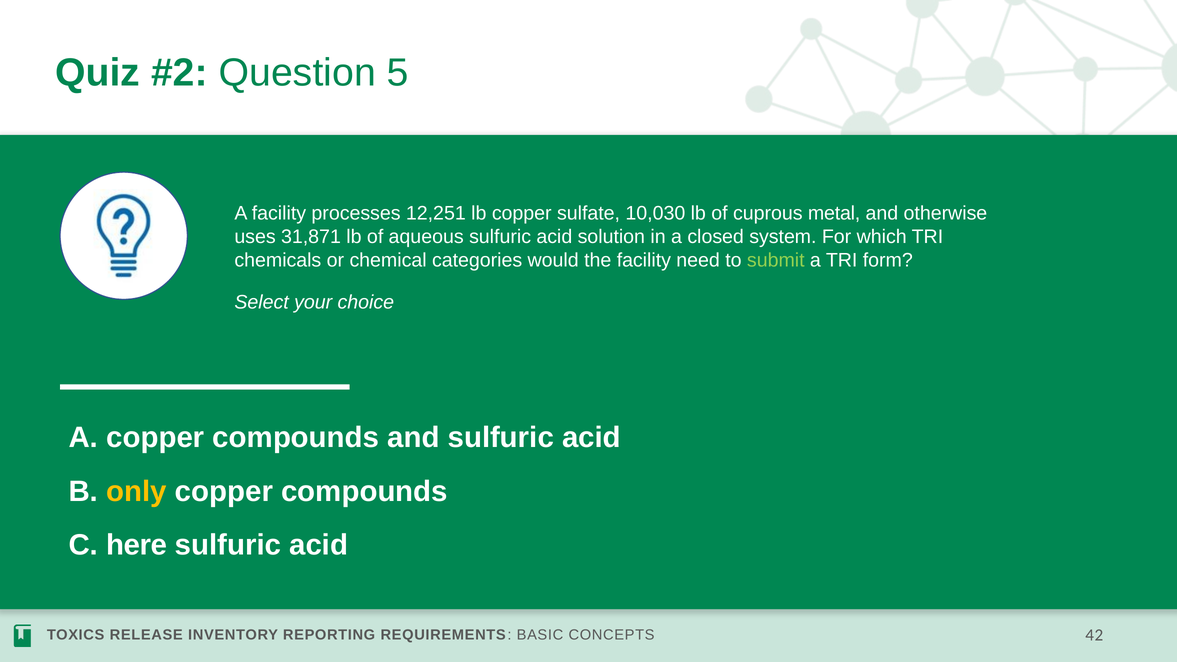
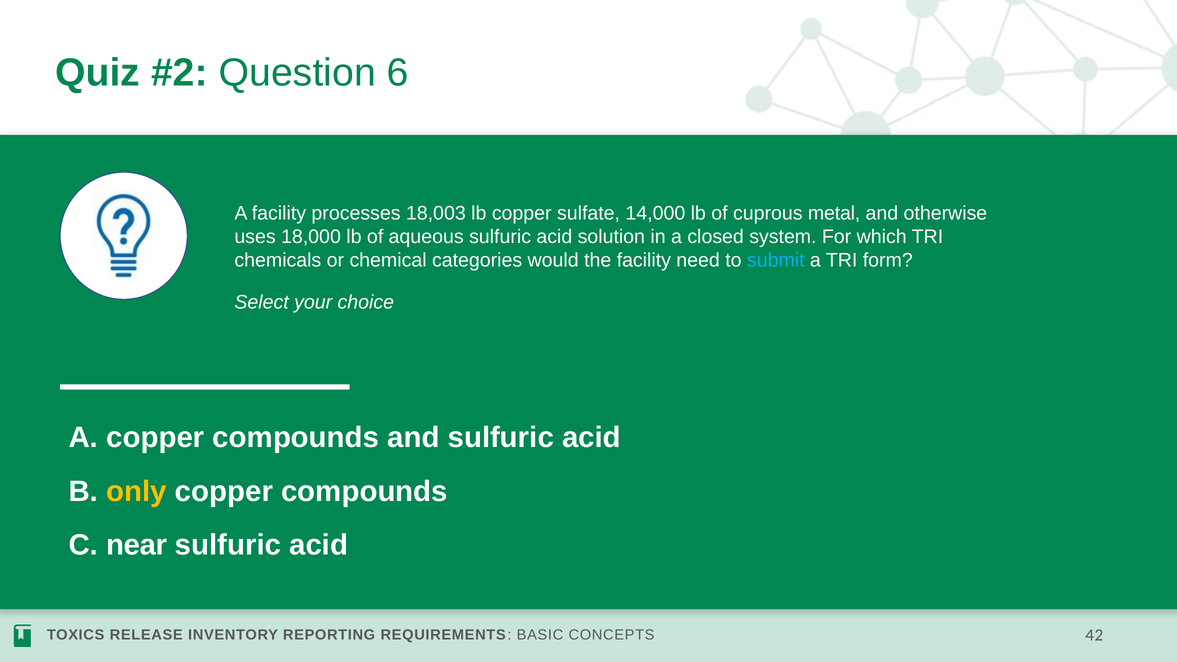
5: 5 -> 6 (398, 73)
12,251: 12,251 -> 18,003 (436, 213)
10,030: 10,030 -> 14,000 (655, 213)
31,871: 31,871 -> 18,000 (311, 237)
submit colour: light green -> light blue (776, 260)
here: here -> near (137, 545)
